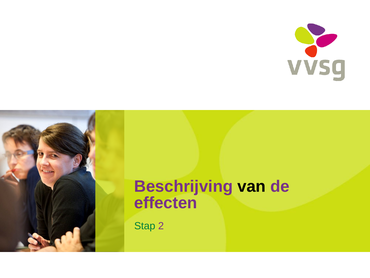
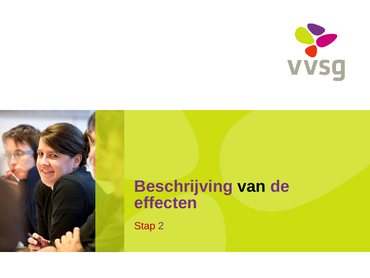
Stap colour: green -> red (145, 225)
